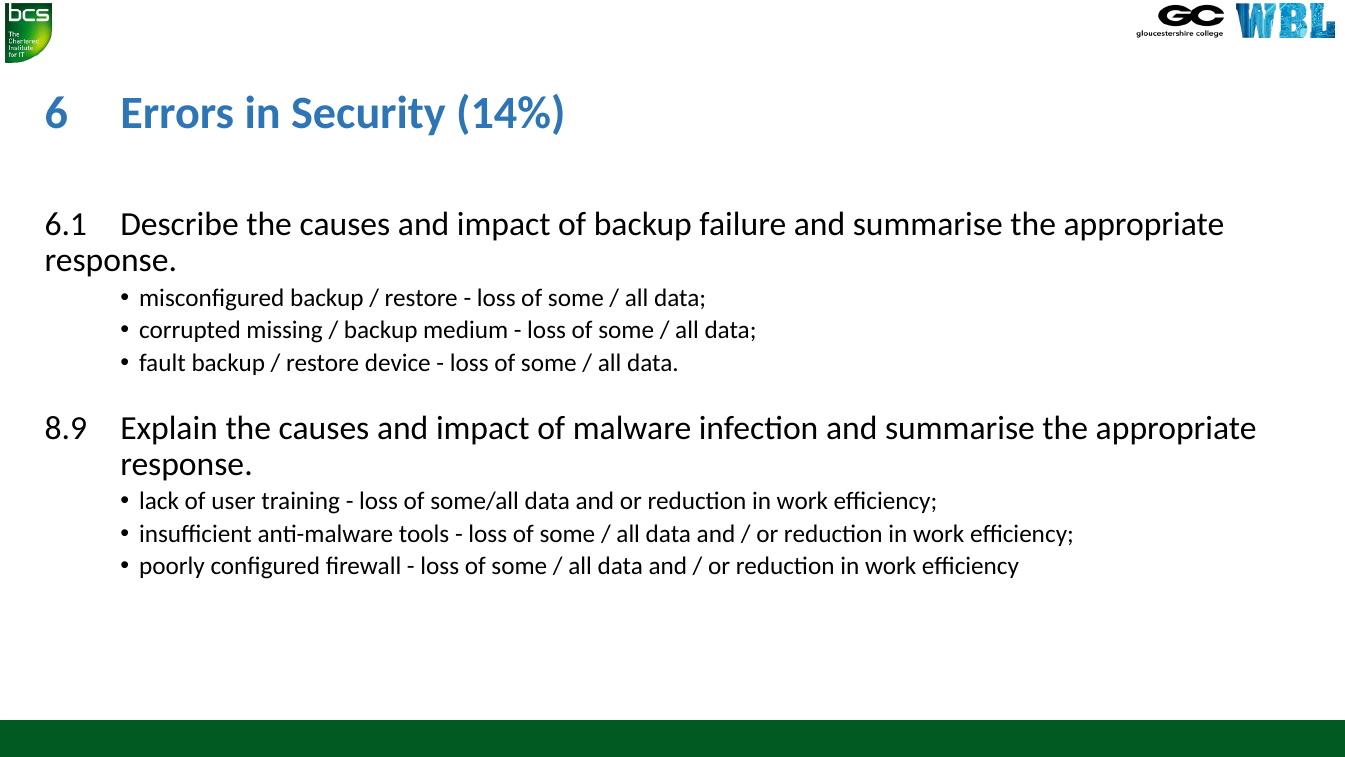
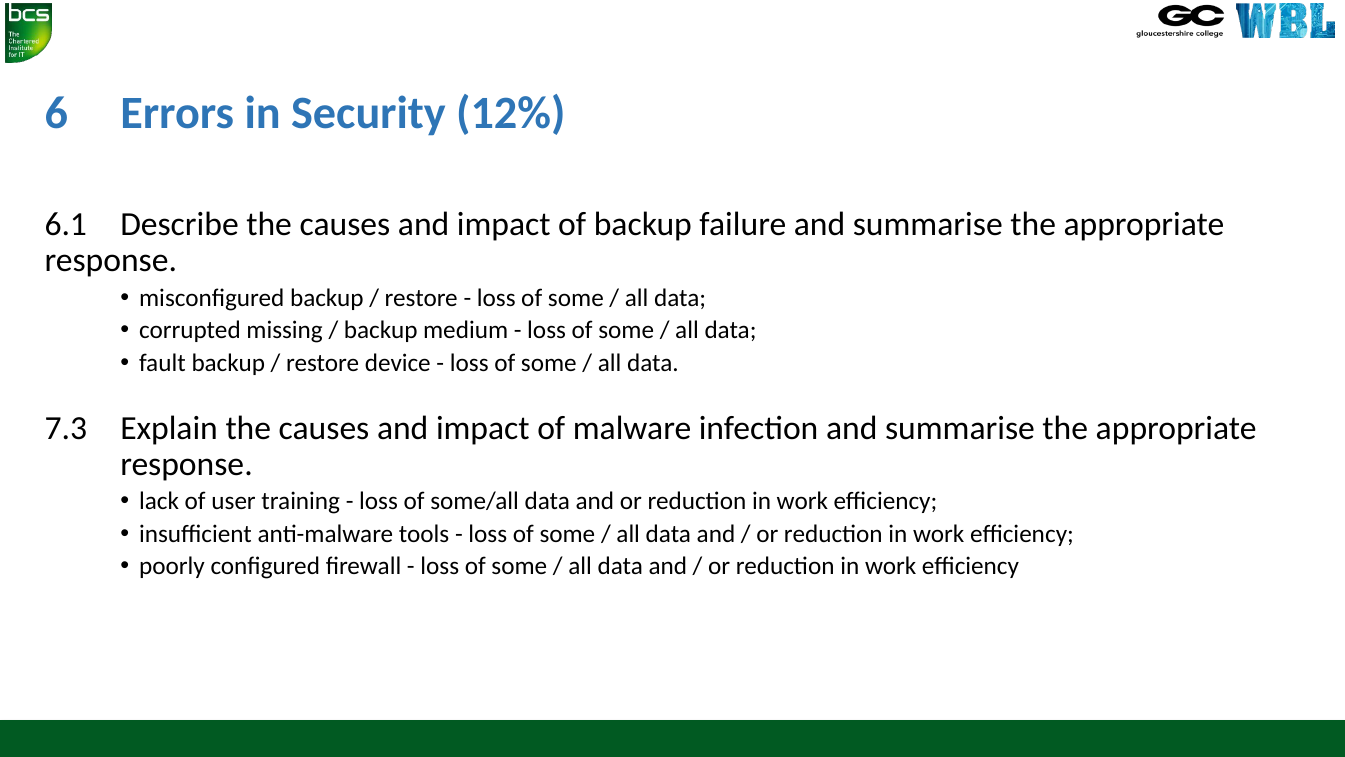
14%: 14% -> 12% (511, 113)
8.9: 8.9 -> 7.3 (66, 428)
